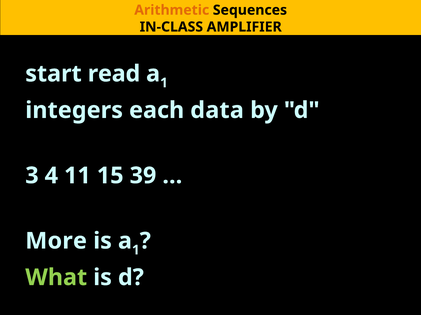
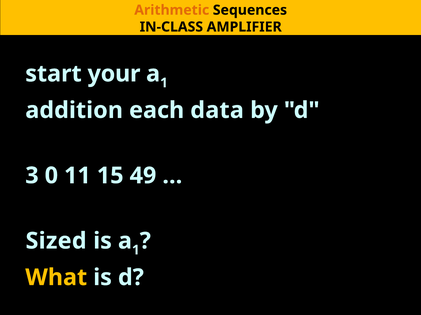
read: read -> your (114, 74)
integers: integers -> addition (74, 111)
4: 4 -> 0 (51, 176)
39: 39 -> 49 (143, 176)
More: More -> Sized (56, 241)
What colour: light green -> yellow (56, 278)
